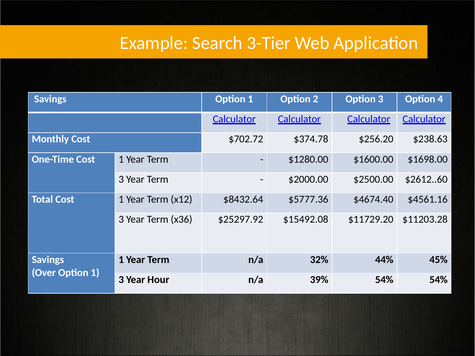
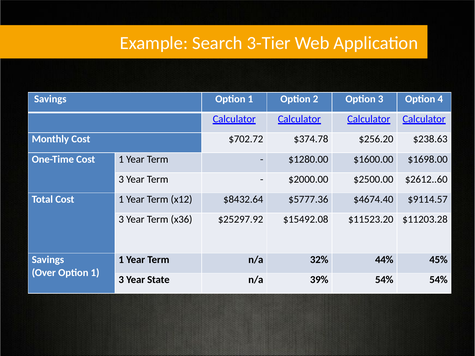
$4561.16: $4561.16 -> $9114.57 (428, 200)
$11729.20: $11729.20 -> $11523.20 (371, 220)
Hour: Hour -> State (158, 280)
